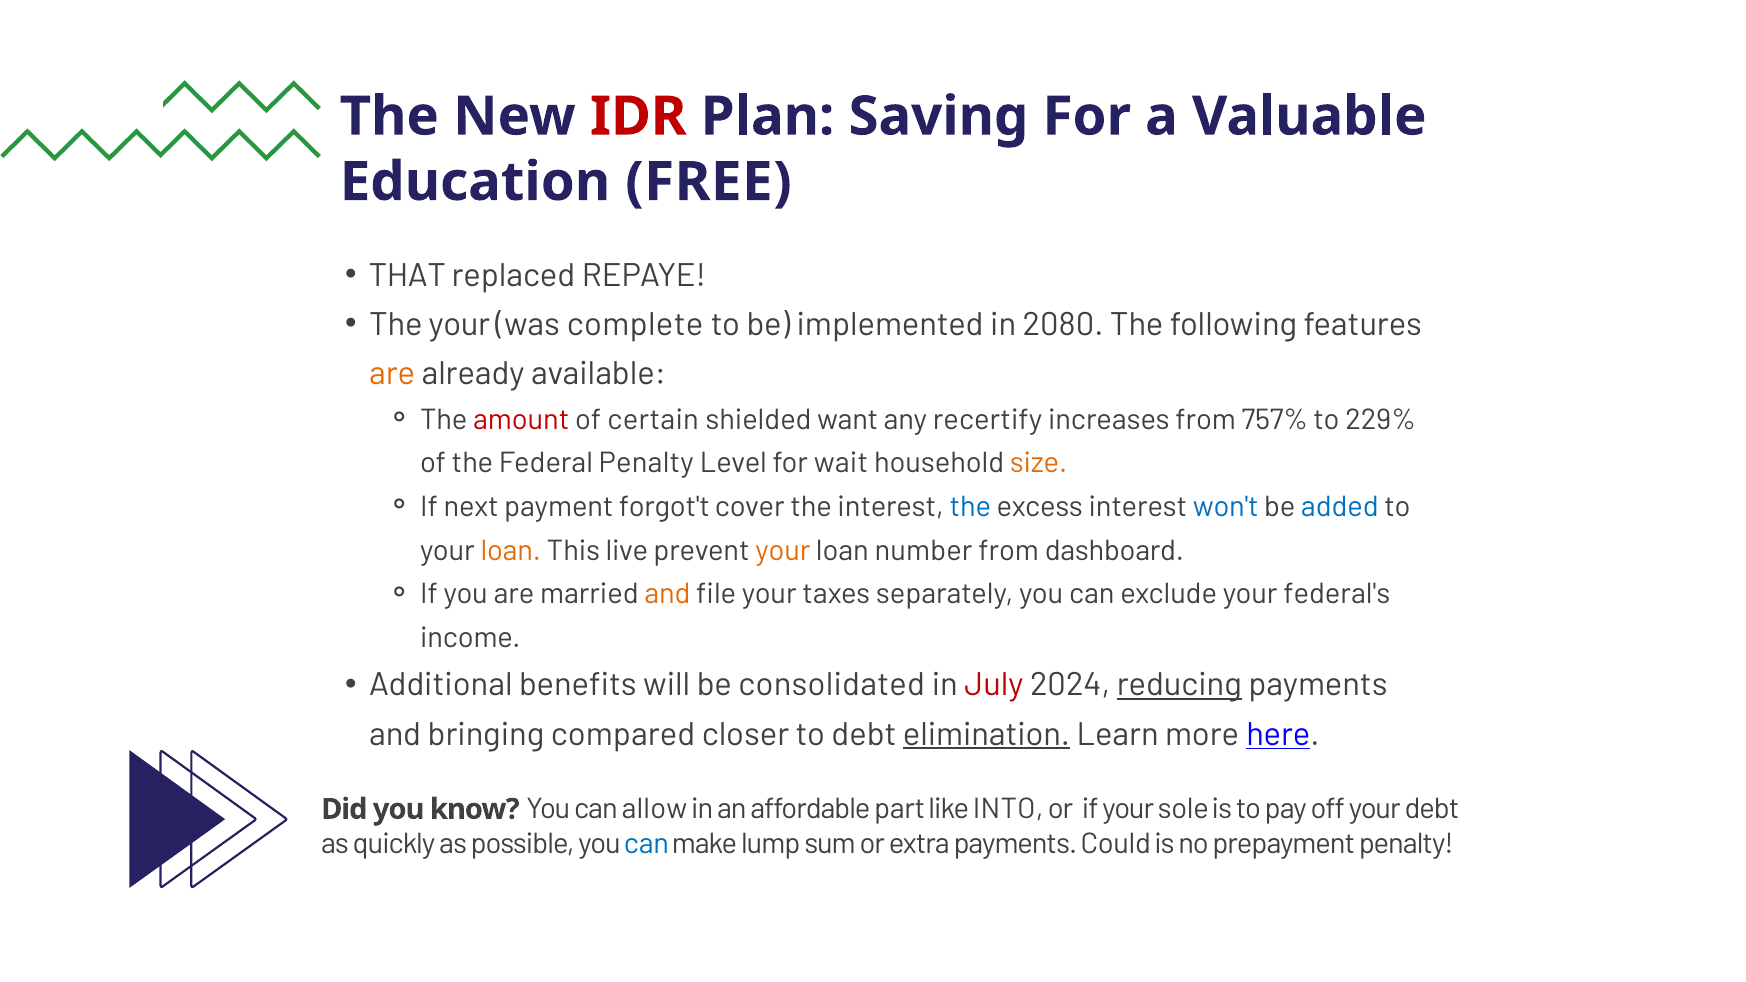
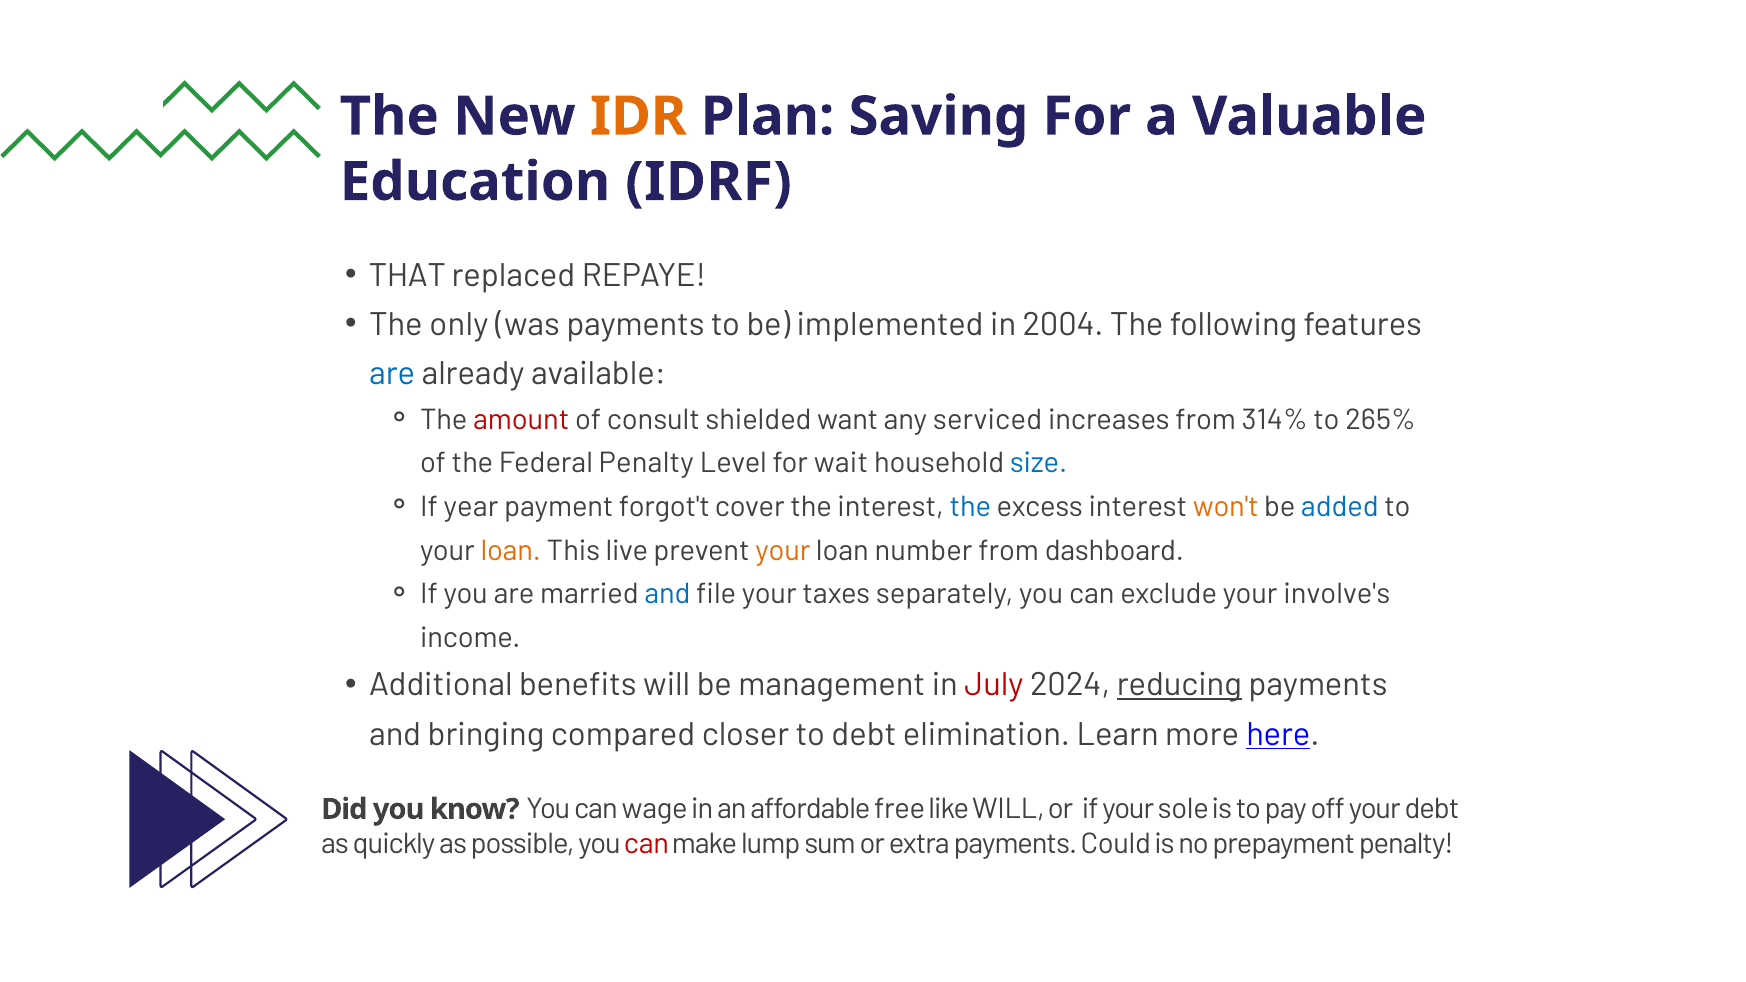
IDR colour: red -> orange (638, 117)
FREE: FREE -> IDRF (708, 182)
The your: your -> only (459, 325)
was complete: complete -> payments (635, 325)
2080: 2080 -> 2004 (1063, 325)
are colour: orange -> blue (392, 374)
certain: certain -> consult (653, 420)
recertify: recertify -> serviced (987, 420)
757%: 757% -> 314% (1275, 420)
229%: 229% -> 265% (1381, 420)
size colour: orange -> blue (1039, 463)
next: next -> year (471, 507)
won't colour: blue -> orange (1226, 507)
and colour: orange -> blue (667, 594)
federal's: federal's -> involve's (1337, 594)
consolidated: consolidated -> management (832, 685)
elimination underline: present -> none (987, 734)
allow: allow -> wage (655, 809)
part: part -> free (900, 809)
like INTO: INTO -> WILL (1008, 809)
can colour: blue -> red (646, 844)
